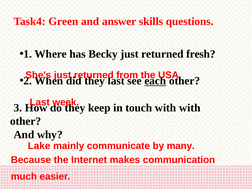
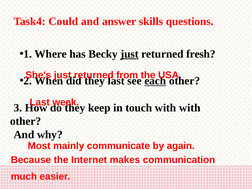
Green: Green -> Could (63, 21)
just underline: none -> present (130, 54)
Lake: Lake -> Most (39, 146)
many: many -> again (181, 146)
